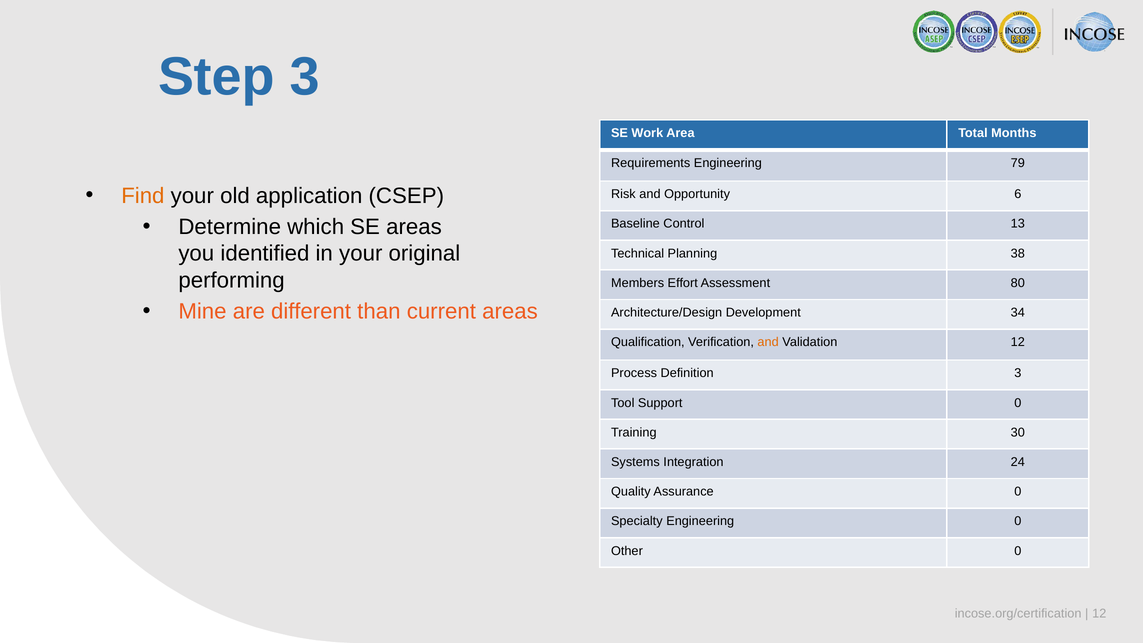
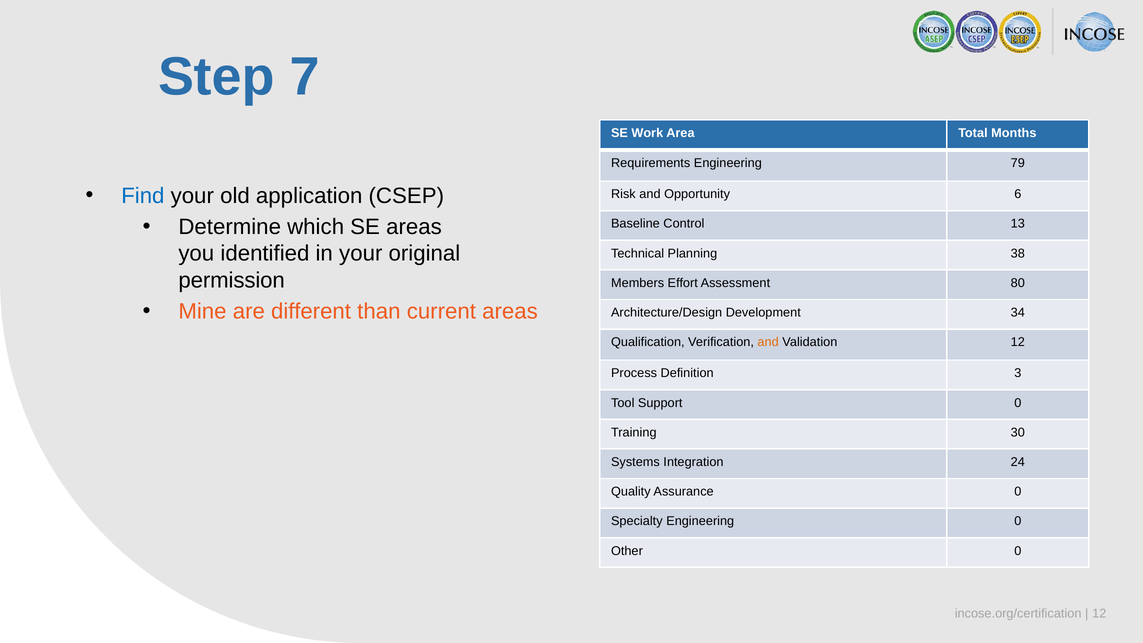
Step 3: 3 -> 7 (305, 77)
Find colour: orange -> blue (143, 196)
performing: performing -> permission (232, 280)
